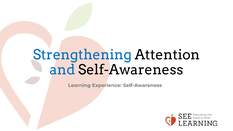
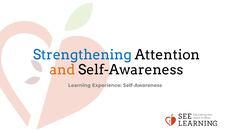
and colour: blue -> orange (62, 70)
